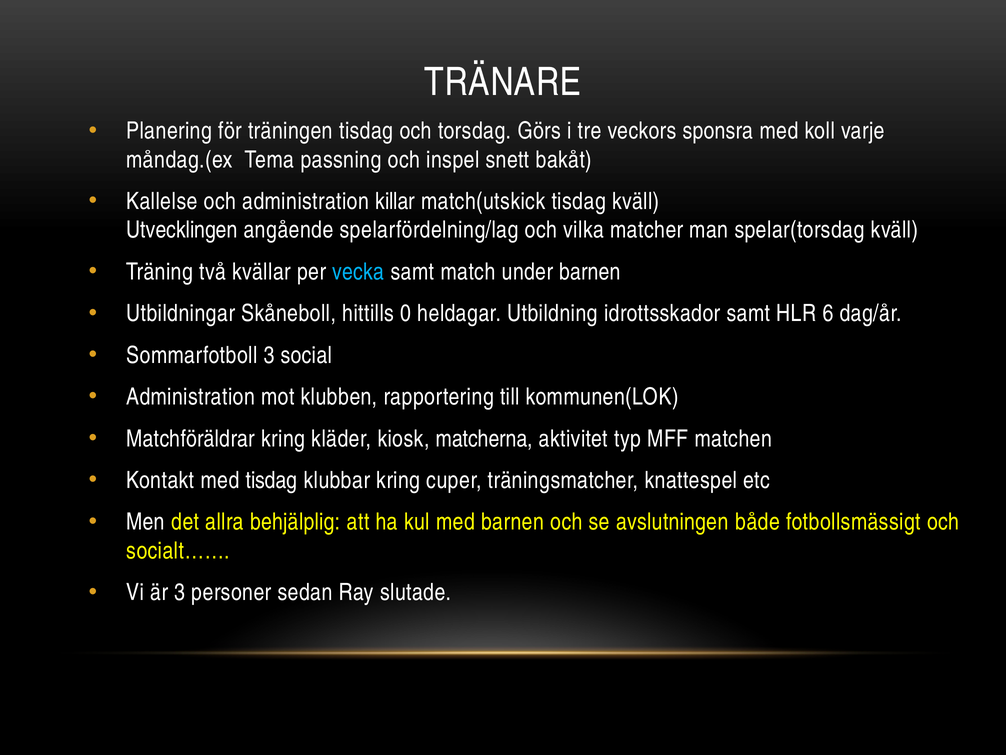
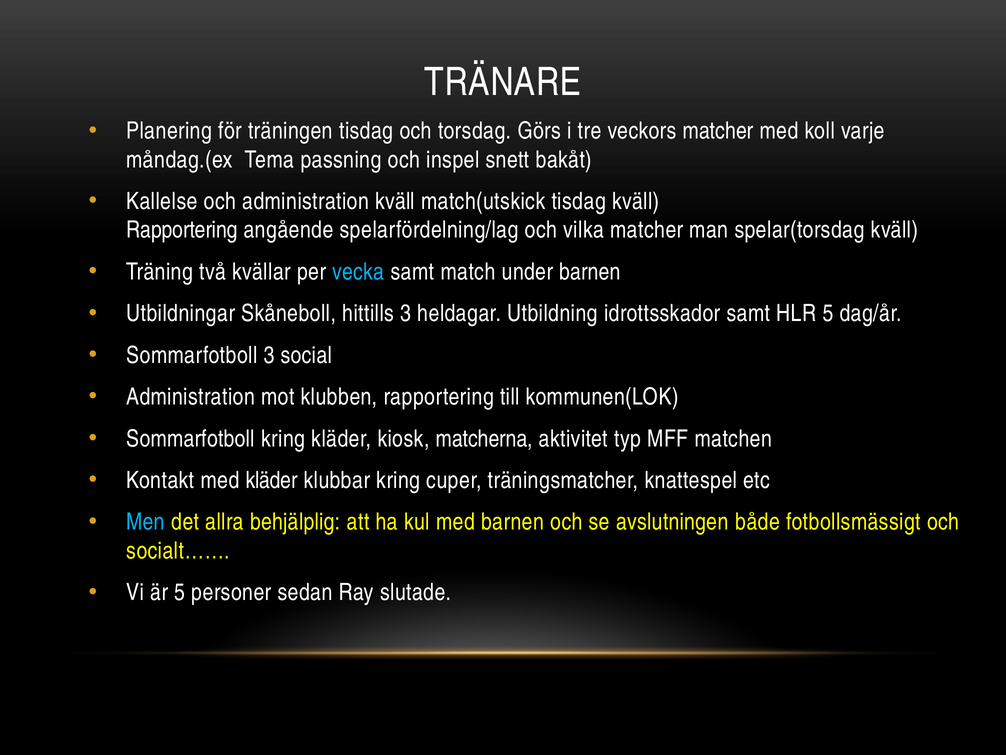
veckors sponsra: sponsra -> matcher (718, 131)
administration killar: killar -> kväll (395, 201)
Utvecklingen: Utvecklingen -> Rapportering (182, 230)
hittills 0: 0 -> 3 (406, 313)
HLR 6: 6 -> 5 (828, 313)
Matchföräldrar: Matchföräldrar -> Sommarfotboll (191, 438)
med tisdag: tisdag -> kläder (272, 480)
Men colour: white -> light blue (146, 522)
är 3: 3 -> 5 (180, 592)
